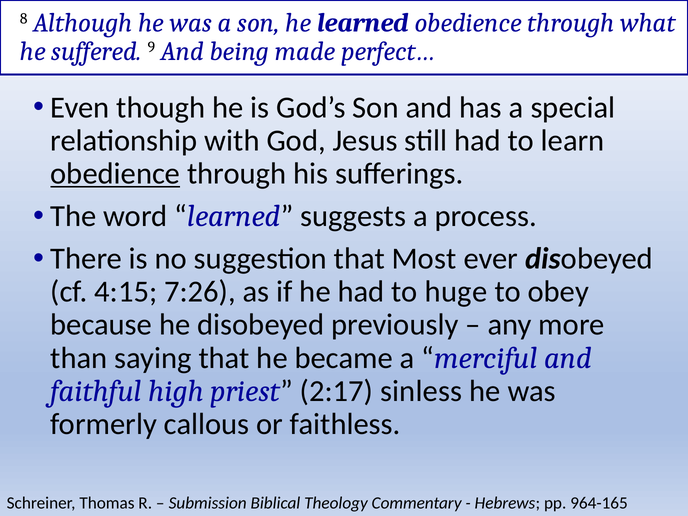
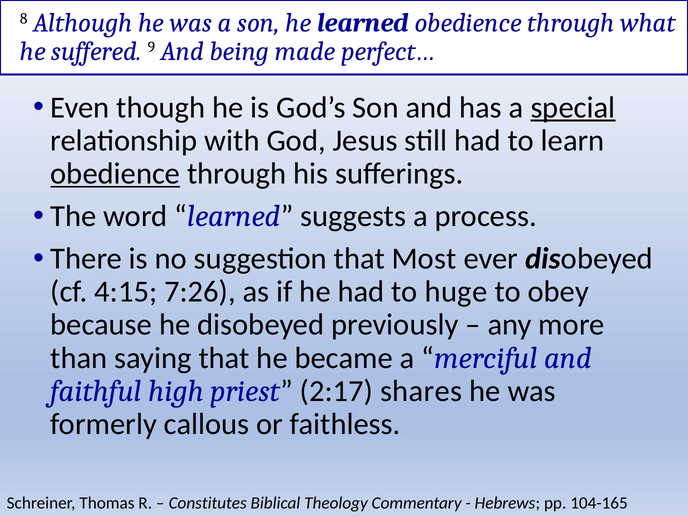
special underline: none -> present (573, 107)
sinless: sinless -> shares (421, 391)
Submission: Submission -> Constitutes (208, 503)
964-165: 964-165 -> 104-165 (599, 503)
